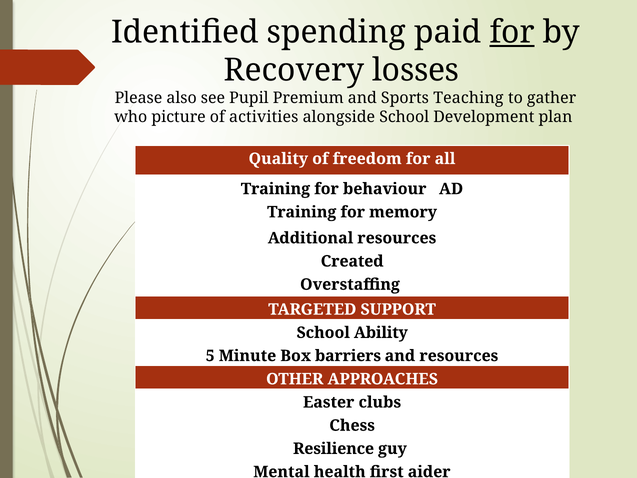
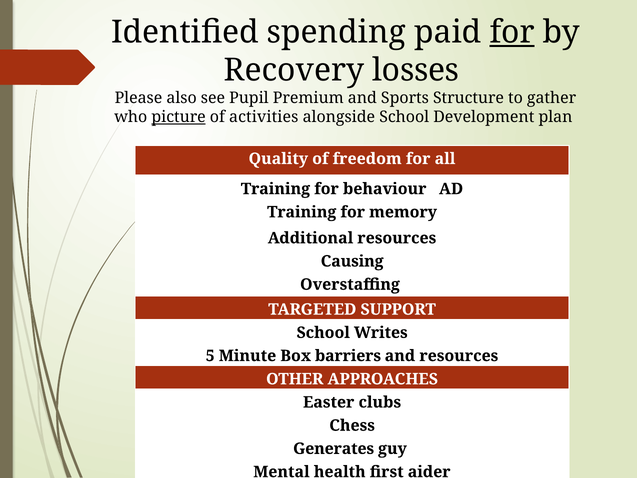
Teaching: Teaching -> Structure (468, 98)
picture underline: none -> present (179, 117)
Created: Created -> Causing (352, 261)
Ability: Ability -> Writes (381, 332)
Resilience: Resilience -> Generates (334, 448)
